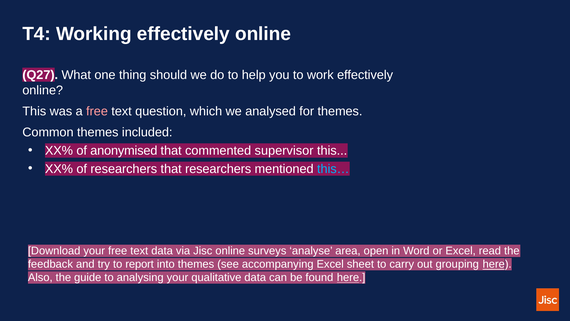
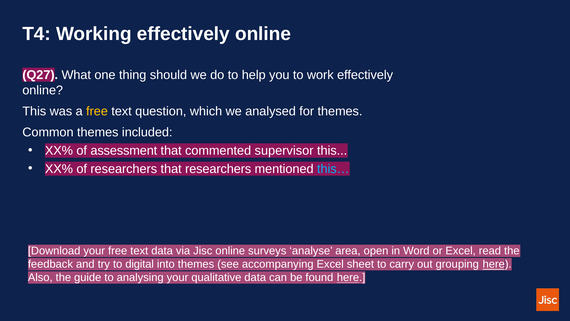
free colour: pink -> yellow (97, 111)
anonymised: anonymised -> assessment (124, 150)
report: report -> digital (140, 264)
